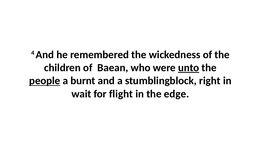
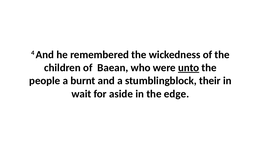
people underline: present -> none (45, 81)
right: right -> their (210, 81)
flight: flight -> aside (121, 94)
